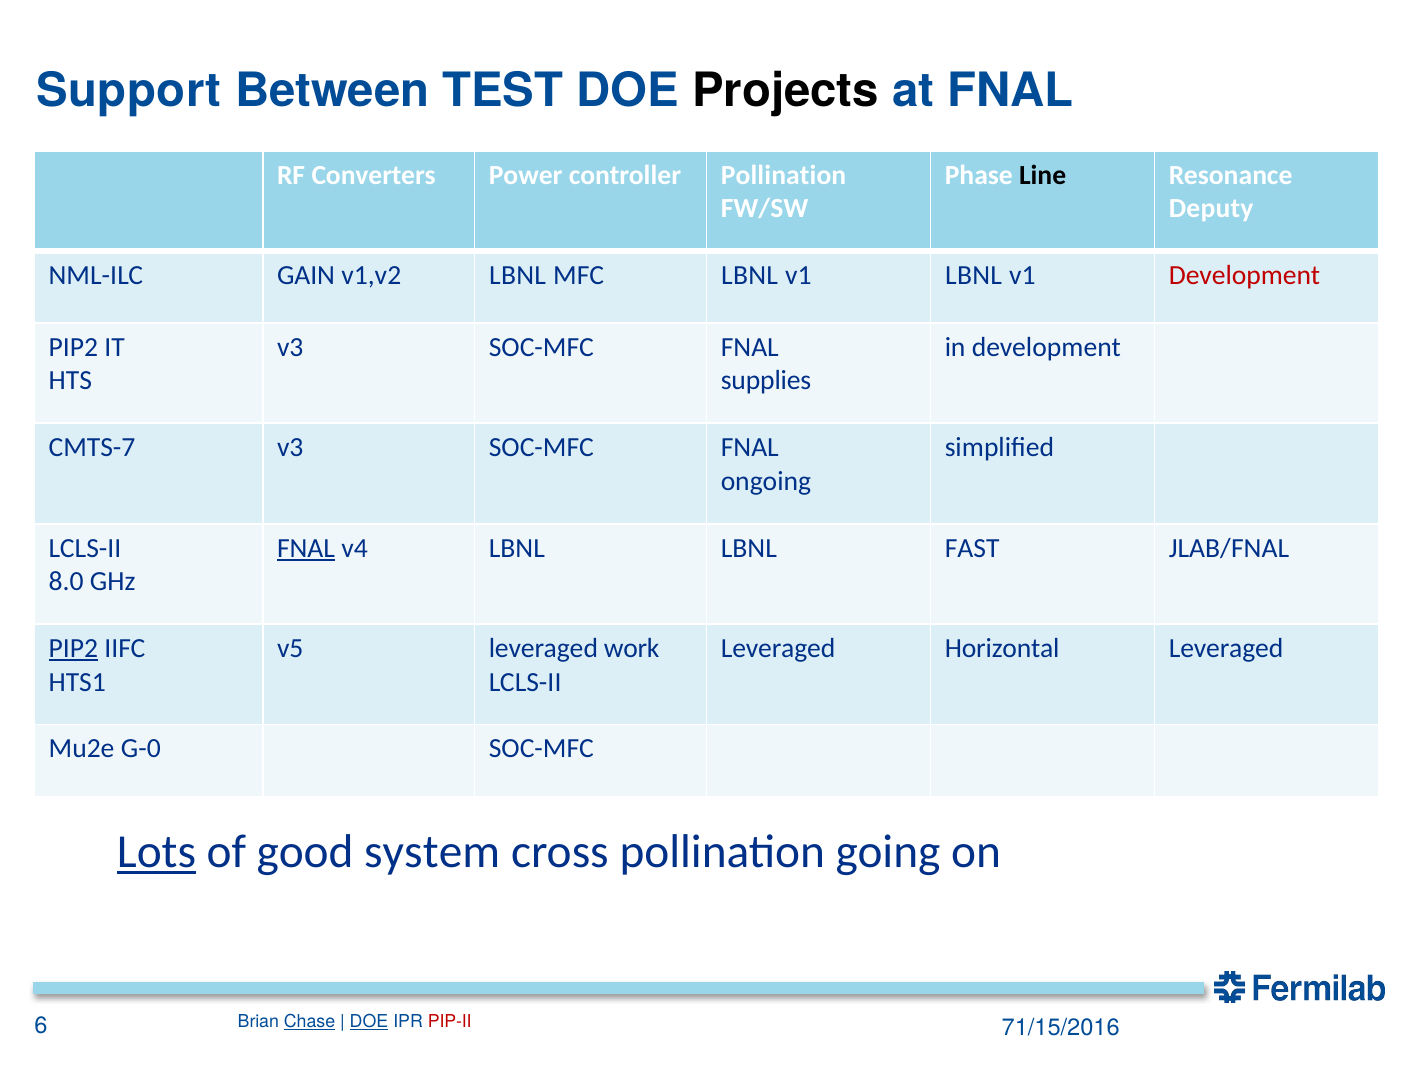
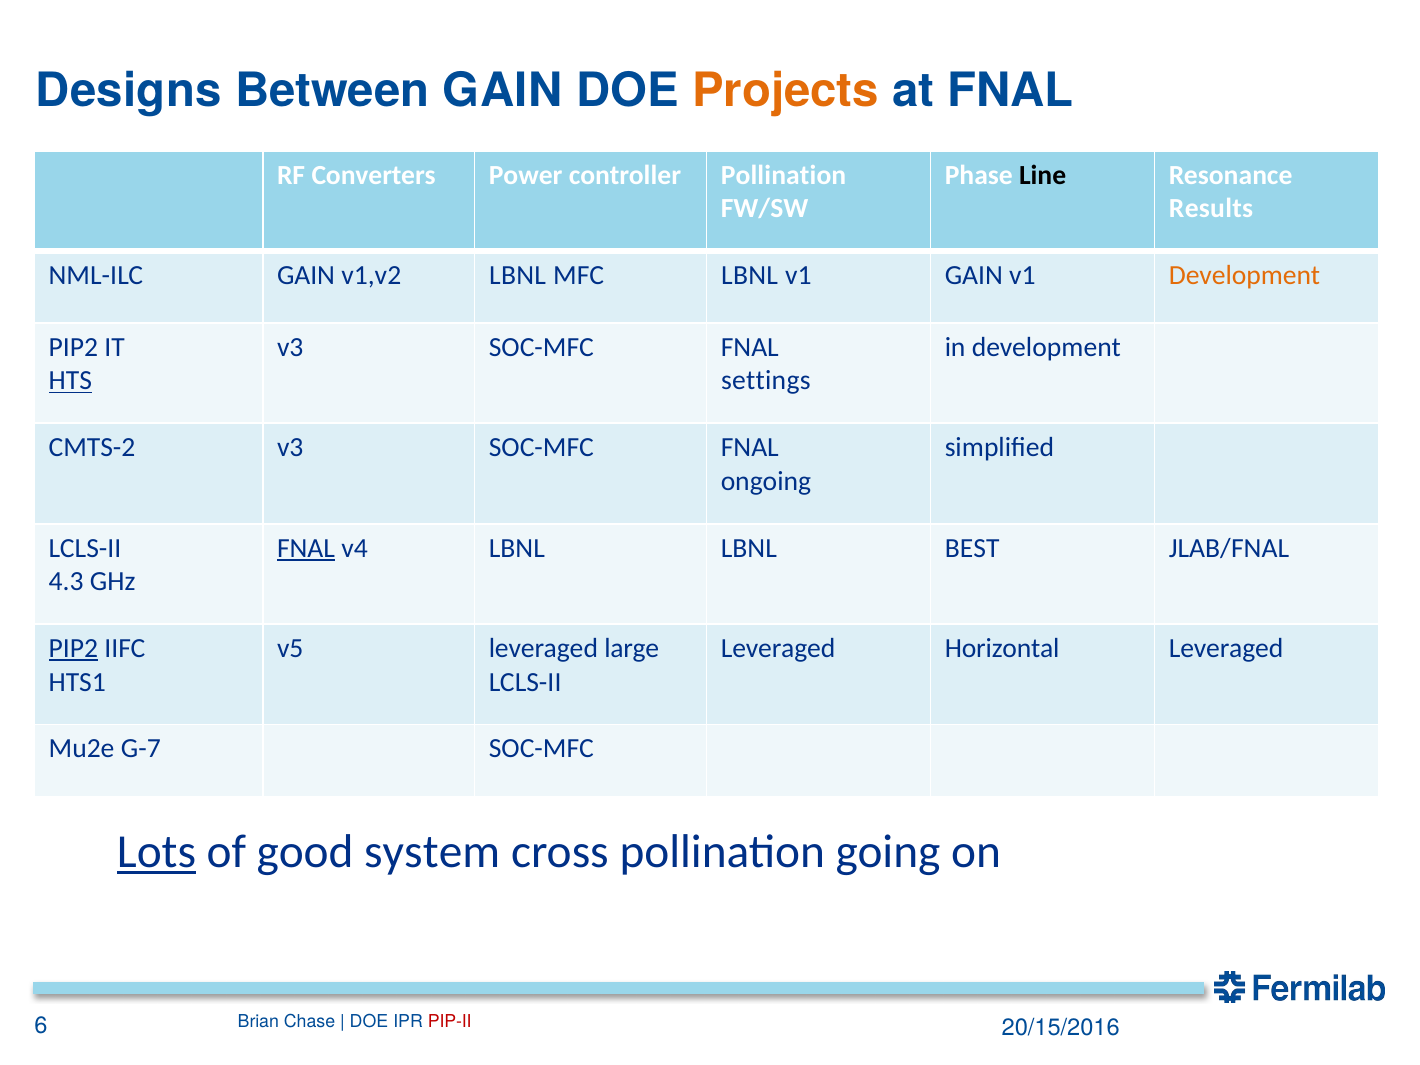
Support: Support -> Designs (129, 91)
Between TEST: TEST -> GAIN (503, 91)
Projects colour: black -> orange (786, 91)
Deputy: Deputy -> Results (1211, 209)
v1 LBNL: LBNL -> GAIN (974, 275)
Development colour: red -> orange (1245, 275)
HTS underline: none -> present (70, 381)
supplies: supplies -> settings (766, 381)
CMTS-7: CMTS-7 -> CMTS-2 (92, 448)
FAST: FAST -> BEST (972, 548)
8.0: 8.0 -> 4.3 (66, 582)
work: work -> large (632, 648)
G-0: G-0 -> G-7 (141, 749)
Chase underline: present -> none (310, 1022)
DOE underline: present -> none (369, 1022)
71/15/2016: 71/15/2016 -> 20/15/2016 (1061, 1028)
